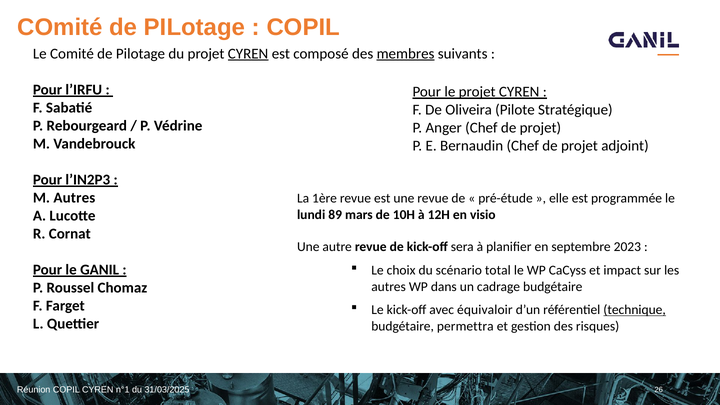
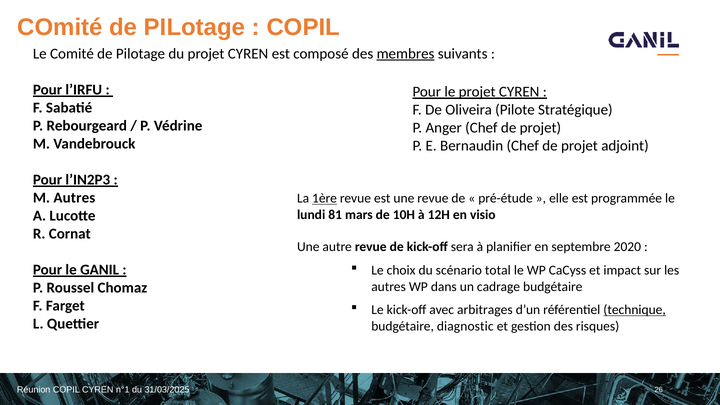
CYREN underline: present -> none (248, 54)
1ère underline: none -> present (325, 198)
89: 89 -> 81 (335, 215)
2023: 2023 -> 2020 (627, 247)
équivaloir: équivaloir -> arbitrages (485, 310)
permettra: permettra -> diagnostic (465, 326)
